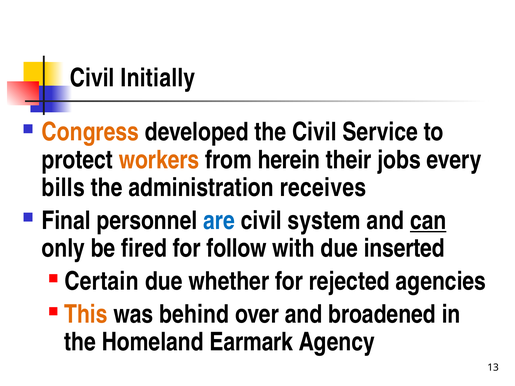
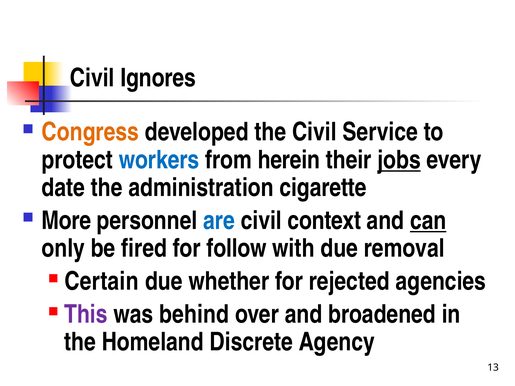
Initially: Initially -> Ignores (158, 78)
workers colour: orange -> blue (159, 160)
jobs underline: none -> present (399, 160)
bills: bills -> date (63, 188)
receives: receives -> cigarette (323, 188)
Final: Final -> More (66, 221)
system: system -> context (324, 221)
inserted: inserted -> removal (404, 249)
This colour: orange -> purple (86, 315)
Earmark: Earmark -> Discrete (251, 342)
